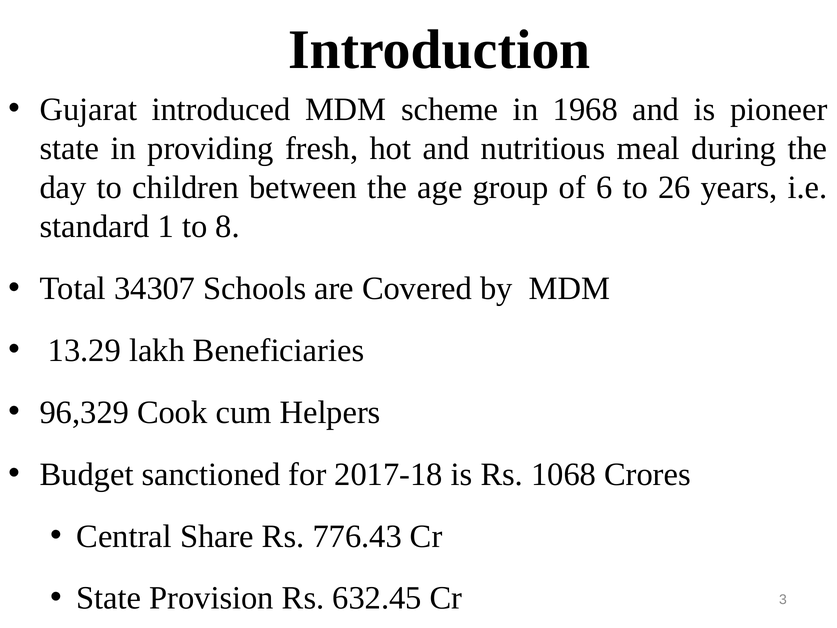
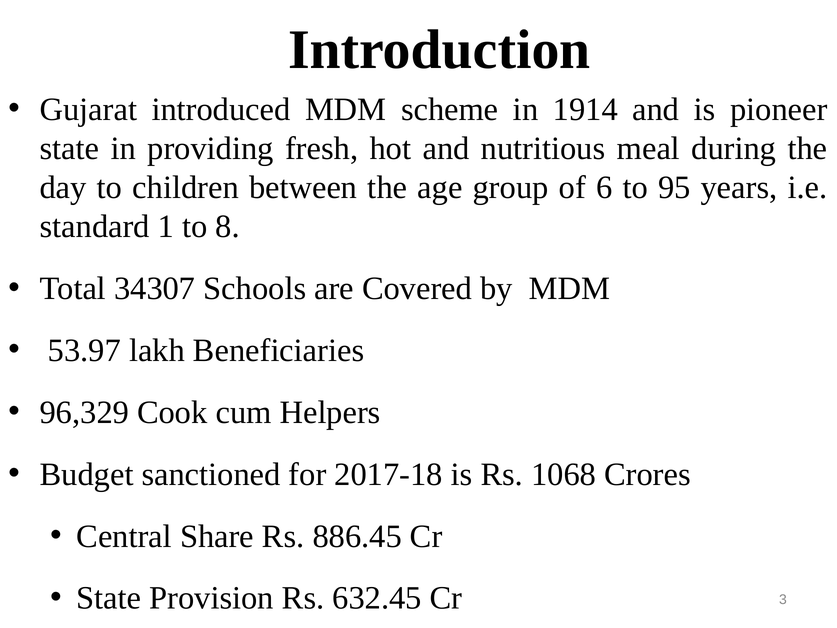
1968: 1968 -> 1914 (585, 109)
26: 26 -> 95 (674, 188)
13.29: 13.29 -> 53.97 (84, 350)
776.43: 776.43 -> 886.45 (357, 536)
